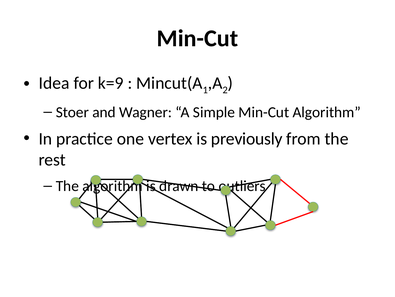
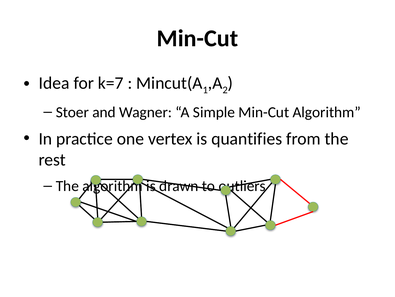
k=9: k=9 -> k=7 (111, 83)
previously: previously -> quantifies (247, 138)
